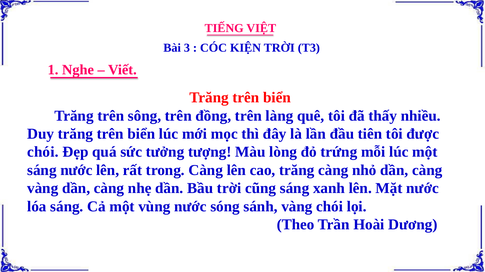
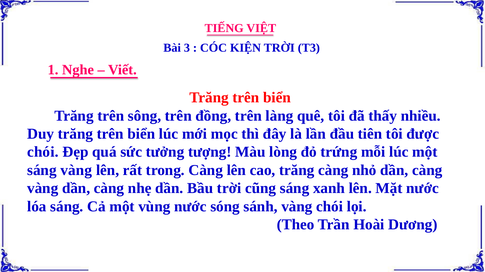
sáng nước: nước -> vàng (76, 170)
